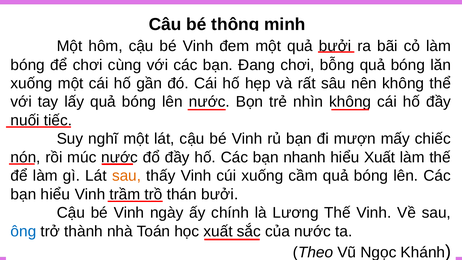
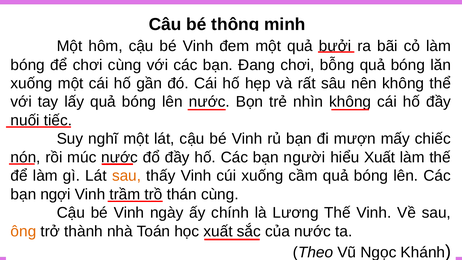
nhanh: nhanh -> người (304, 157)
bạn hiểu: hiểu -> ngợi (56, 194)
thán bưởi: bưởi -> cùng (220, 194)
ông colour: blue -> orange (23, 231)
